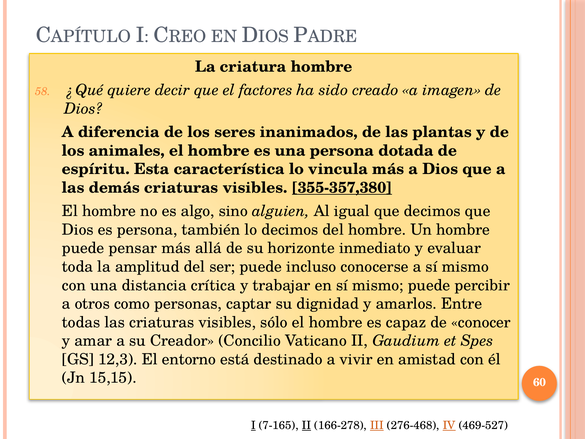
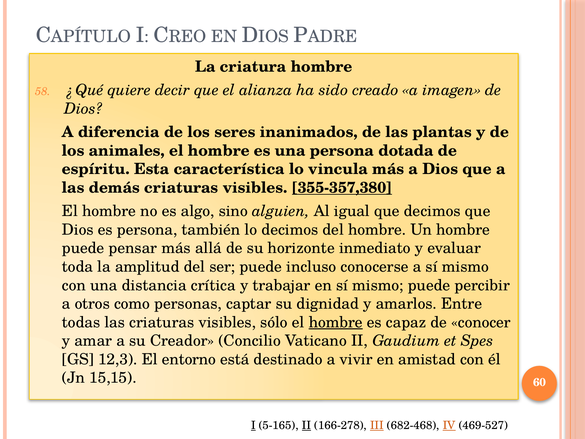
factores: factores -> alianza (266, 90)
hombre underline: none -> present (336, 322)
7-165: 7-165 -> 5-165 (279, 425)
276-468: 276-468 -> 682-468 (413, 425)
